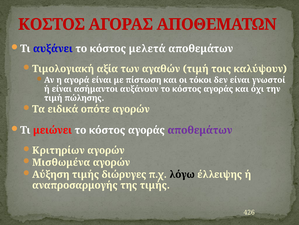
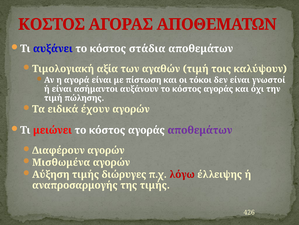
μελετά: μελετά -> στάδια (147, 48)
οπότε: οπότε -> έχουν (95, 109)
Κριτηρίων: Κριτηρίων -> Διαφέρουν (58, 150)
λόγω colour: black -> red (182, 174)
